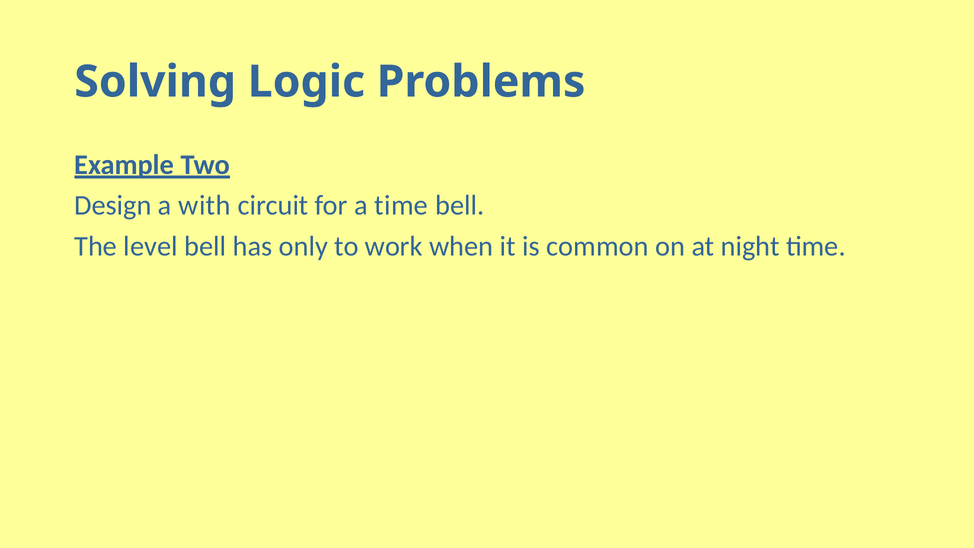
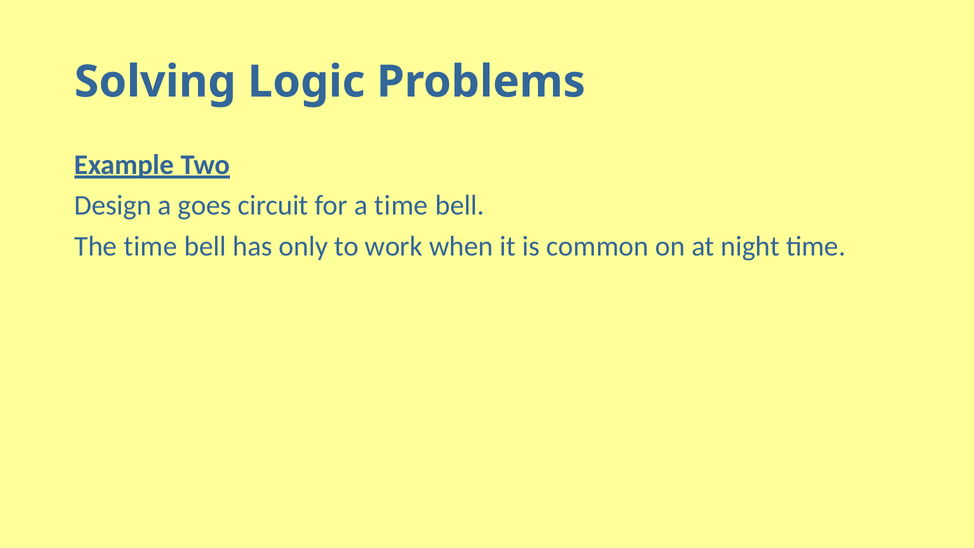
with: with -> goes (205, 206)
The level: level -> time (151, 246)
